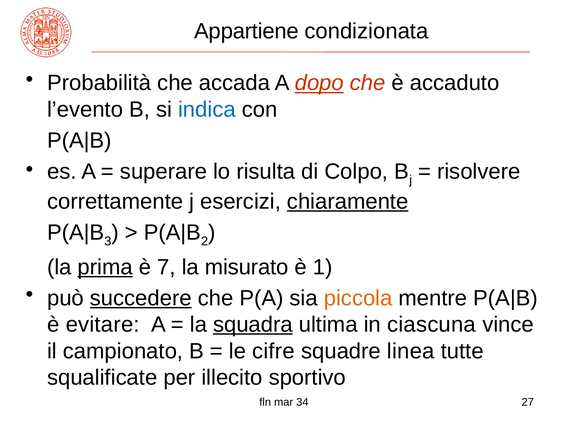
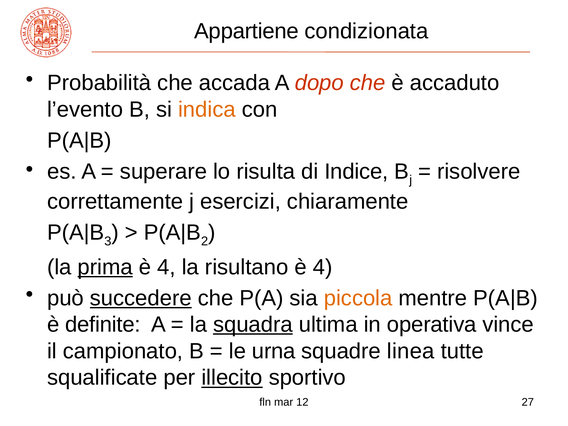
dopo underline: present -> none (319, 83)
indica colour: blue -> orange (207, 110)
Colpo: Colpo -> Indice (356, 171)
chiaramente underline: present -> none (348, 202)
7: 7 -> 4 (166, 267)
misurato: misurato -> risultano (247, 267)
1: 1 -> 4 (323, 267)
evitare: evitare -> definite (103, 325)
ciascuna: ciascuna -> operativa (432, 325)
cifre: cifre -> urna (274, 351)
illecito underline: none -> present (232, 378)
34: 34 -> 12 (302, 402)
